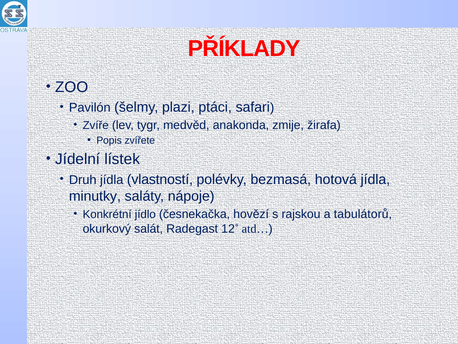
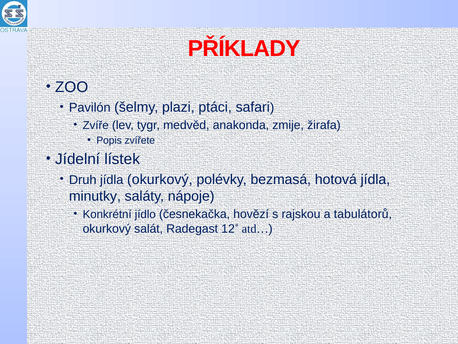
jídla vlastností: vlastností -> okurkový (160, 179)
